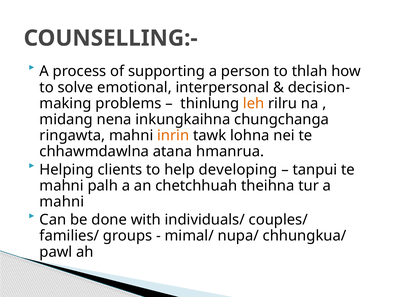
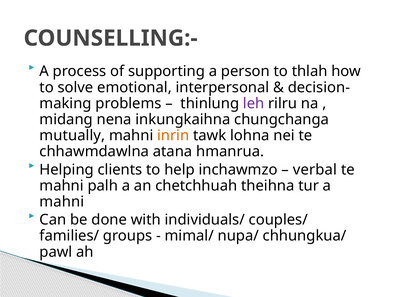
leh colour: orange -> purple (254, 103)
ringawta: ringawta -> mutually (72, 135)
developing: developing -> inchawmzo (238, 169)
tanpui: tanpui -> verbal (315, 169)
